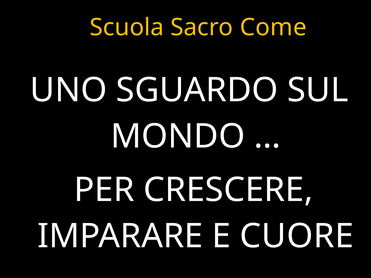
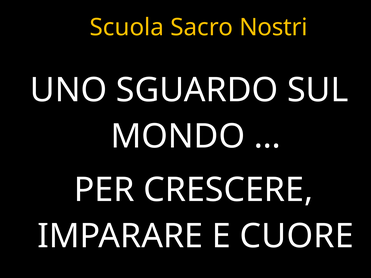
Come: Come -> Nostri (274, 27)
